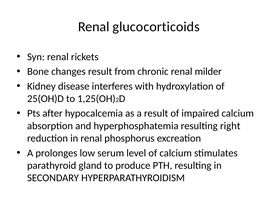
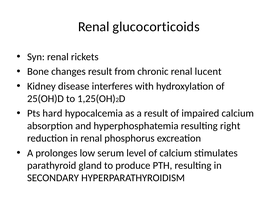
milder: milder -> lucent (208, 72)
after: after -> hard (52, 114)
